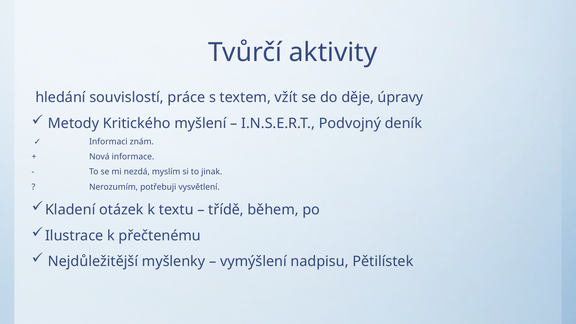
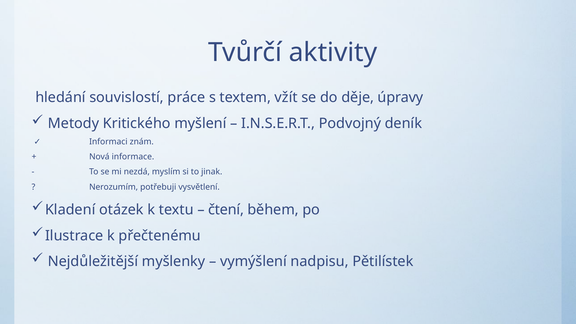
třídě: třídě -> čtení (226, 210)
